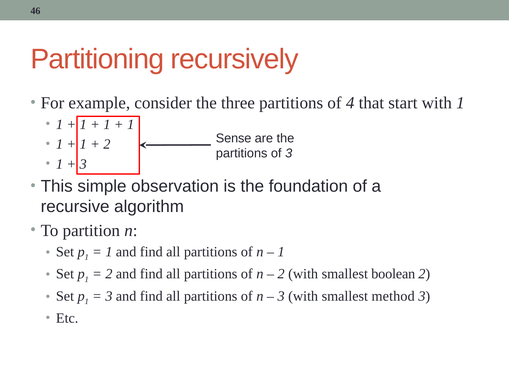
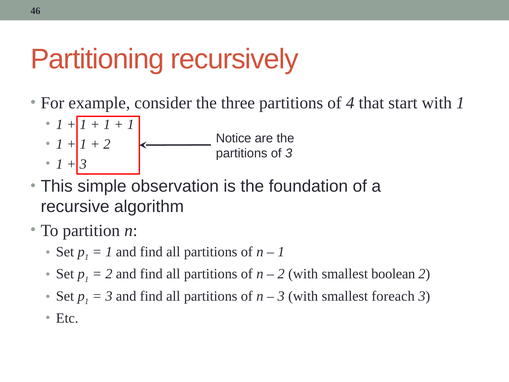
Sense: Sense -> Notice (234, 138)
method: method -> foreach (393, 296)
